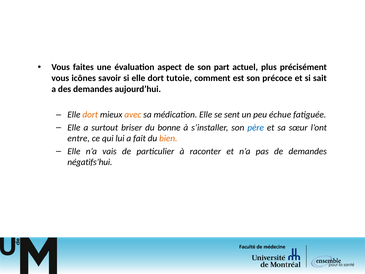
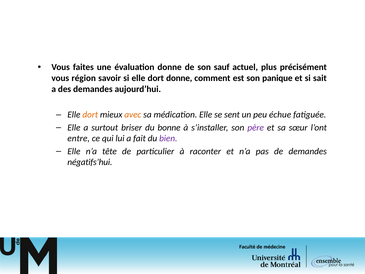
évaluation aspect: aspect -> donne (170, 67)
part: part -> sauf (222, 67)
icônes: icônes -> région (84, 78)
dort tutoie: tutoie -> donne (179, 78)
précoce: précoce -> panique (277, 78)
père colour: blue -> purple (256, 127)
bien colour: orange -> purple (168, 138)
vais: vais -> tête (110, 151)
